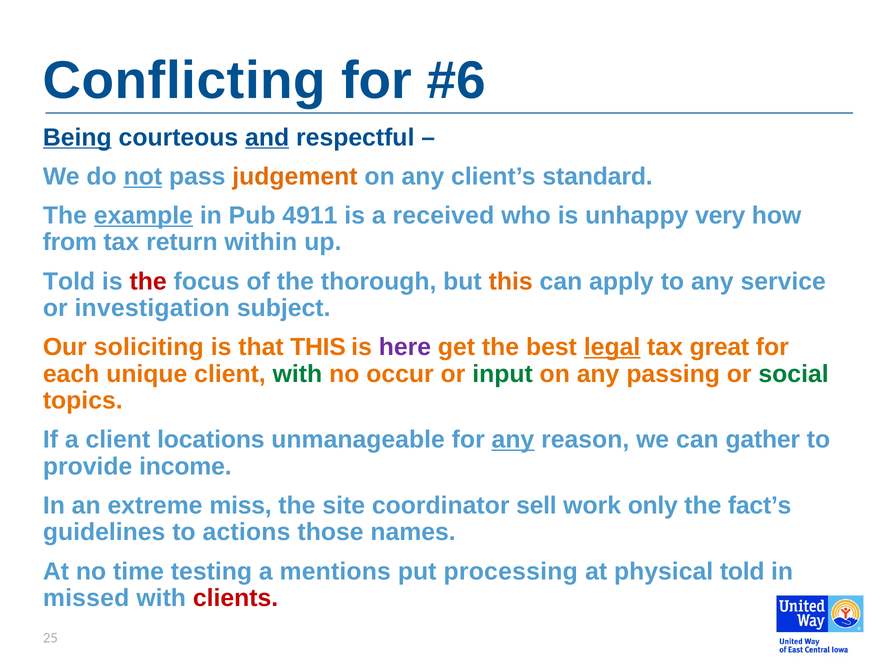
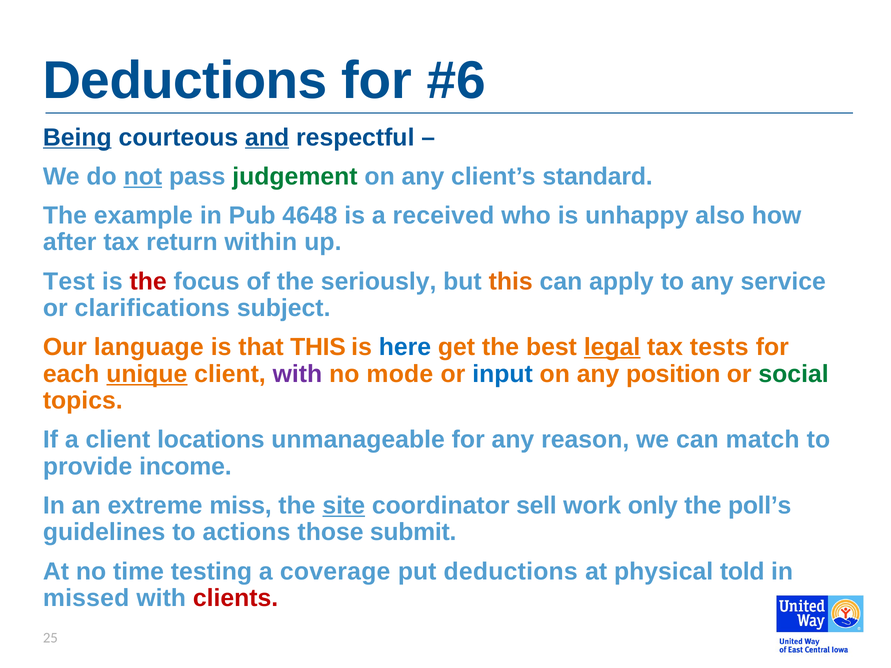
Conflicting: Conflicting -> Deductions (185, 81)
judgement colour: orange -> green (295, 177)
example underline: present -> none (143, 216)
4911: 4911 -> 4648 (310, 216)
very: very -> also (720, 216)
from: from -> after (70, 242)
Told: Told -> Test (69, 281)
thorough: thorough -> seriously (379, 281)
investigation: investigation -> clarifications (152, 308)
soliciting: soliciting -> language (149, 347)
here colour: purple -> blue (405, 347)
great: great -> tests (719, 347)
unique underline: none -> present (147, 374)
with colour: green -> purple (297, 374)
occur: occur -> mode (400, 374)
input colour: green -> blue (503, 374)
passing: passing -> position (673, 374)
any underline: present -> none (513, 440)
gather: gather -> match (763, 440)
site underline: none -> present (344, 506)
fact’s: fact’s -> poll’s (760, 506)
names: names -> submit (413, 532)
mentions: mentions -> coverage (335, 572)
put processing: processing -> deductions (511, 572)
